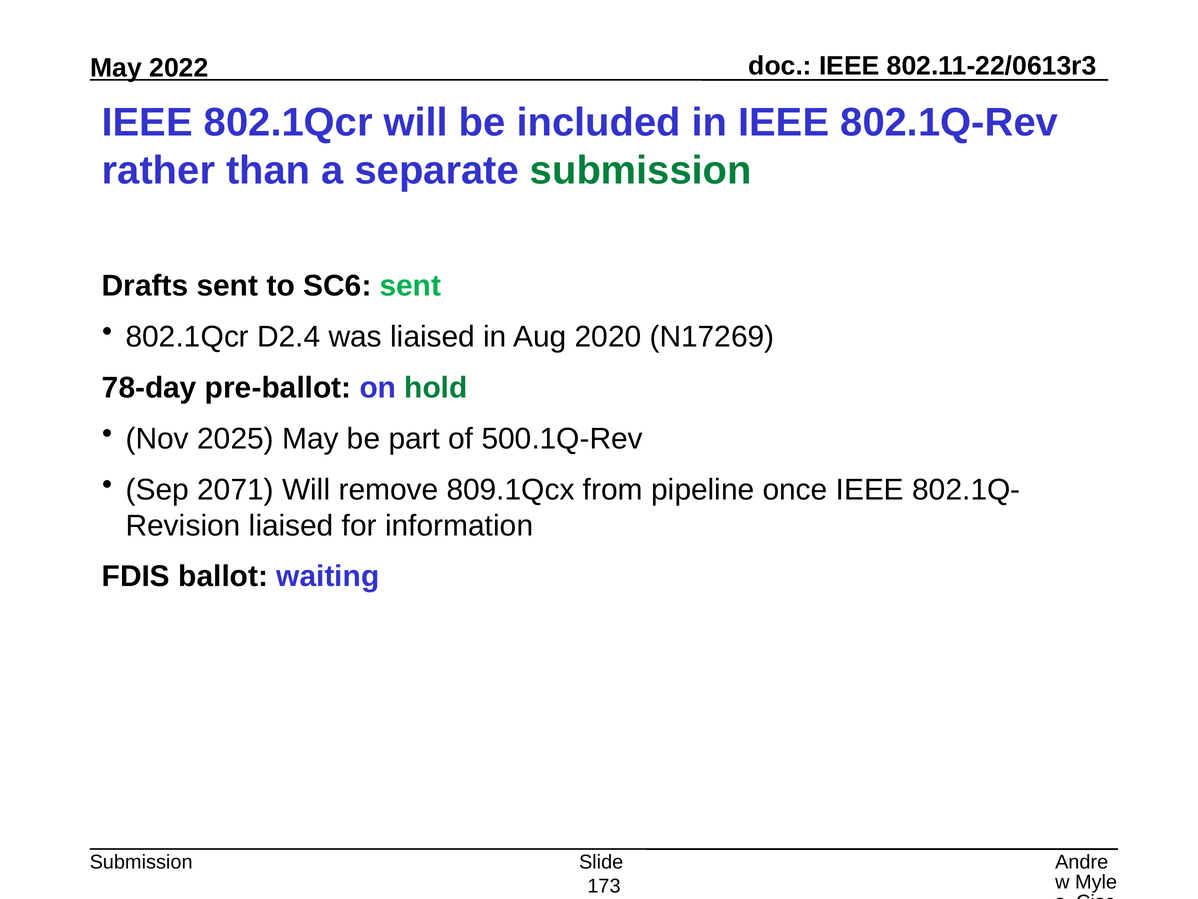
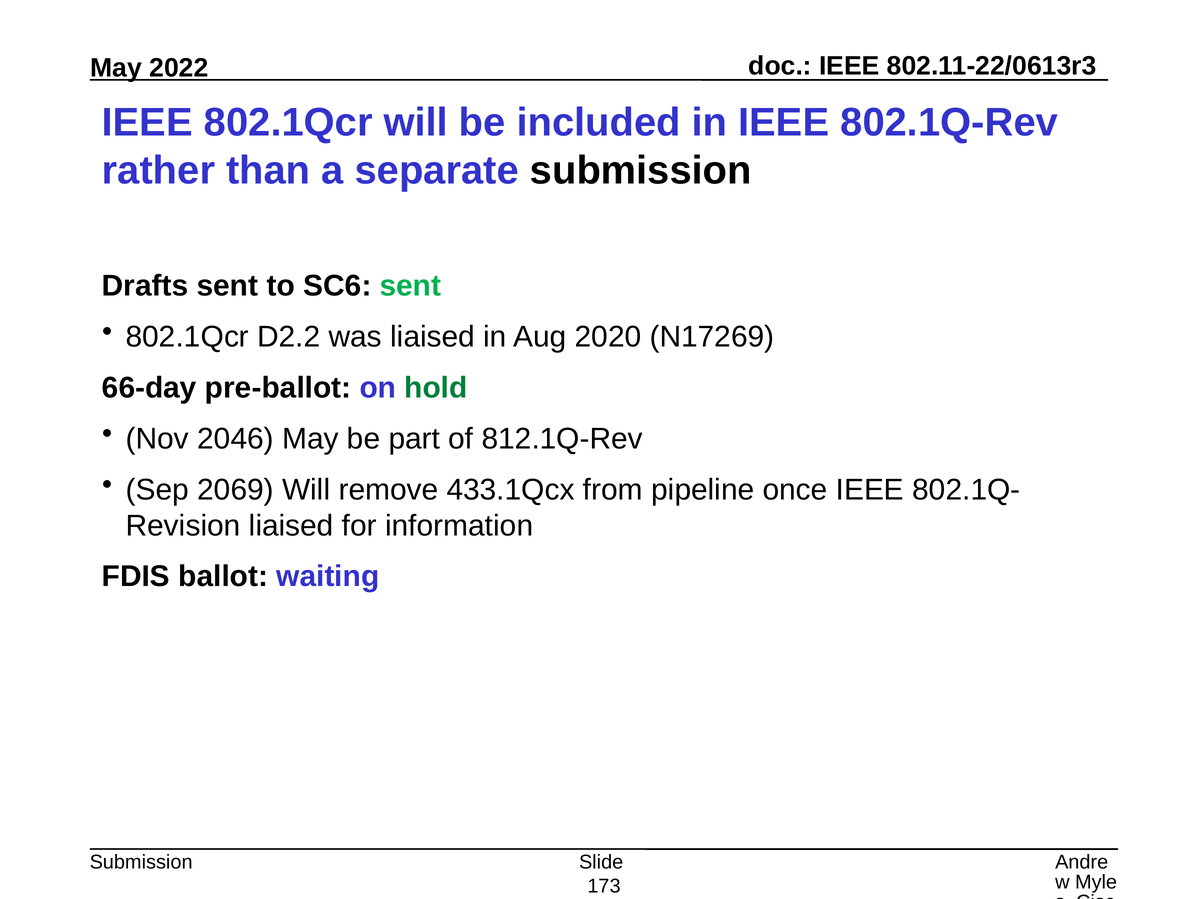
submission colour: green -> black (641, 171)
D2.4: D2.4 -> D2.2 (289, 337)
78-day: 78-day -> 66-day (149, 388)
2025: 2025 -> 2046 (236, 438)
500.1Q-Rev: 500.1Q-Rev -> 812.1Q-Rev (562, 438)
2071: 2071 -> 2069 (236, 489)
809.1Qcx: 809.1Qcx -> 433.1Qcx (511, 489)
